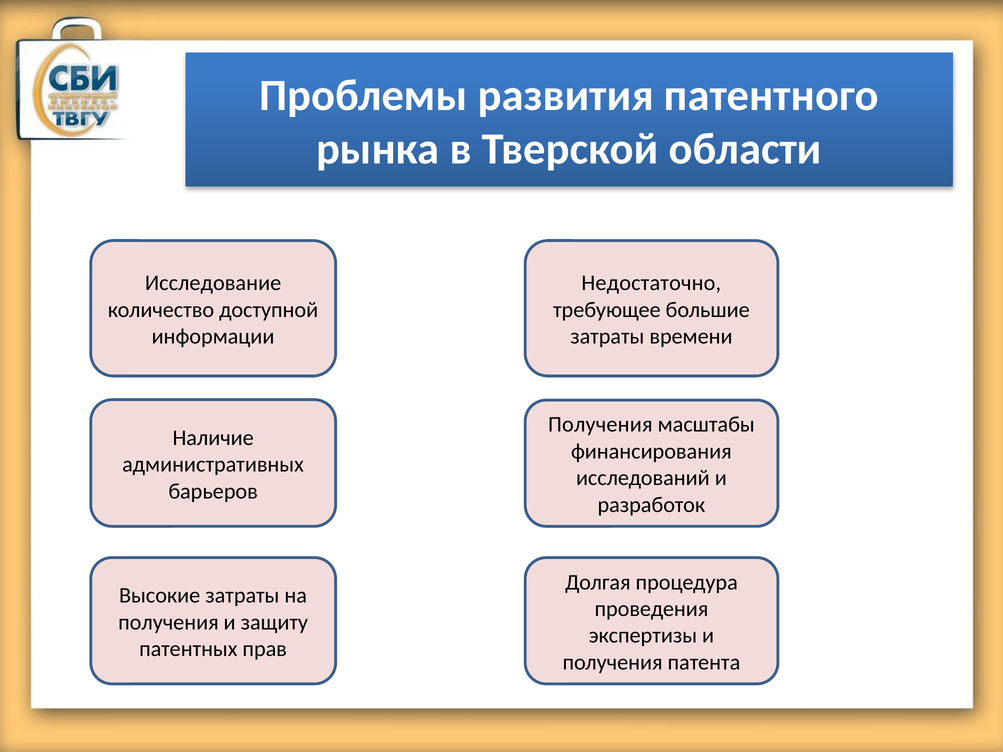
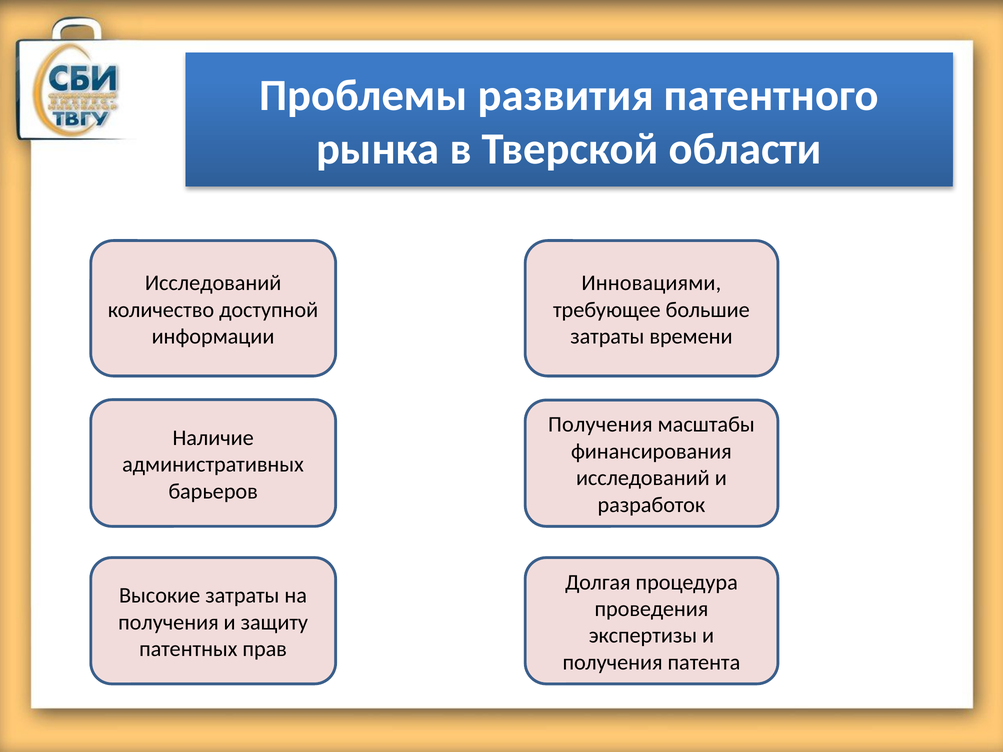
Исследование: Исследование -> Исследований (213, 283)
Недостаточно: Недостаточно -> Инновациями (651, 283)
